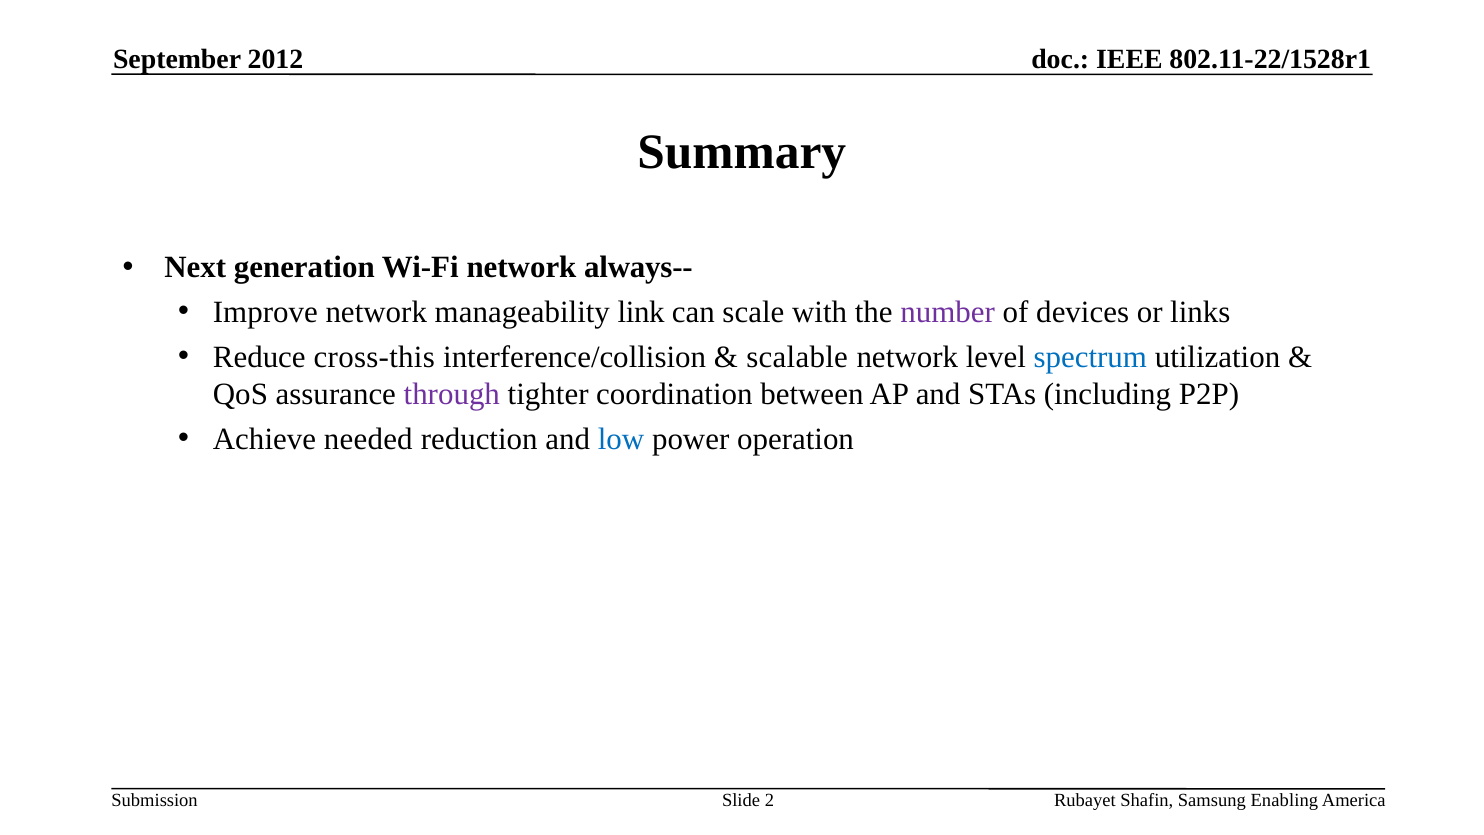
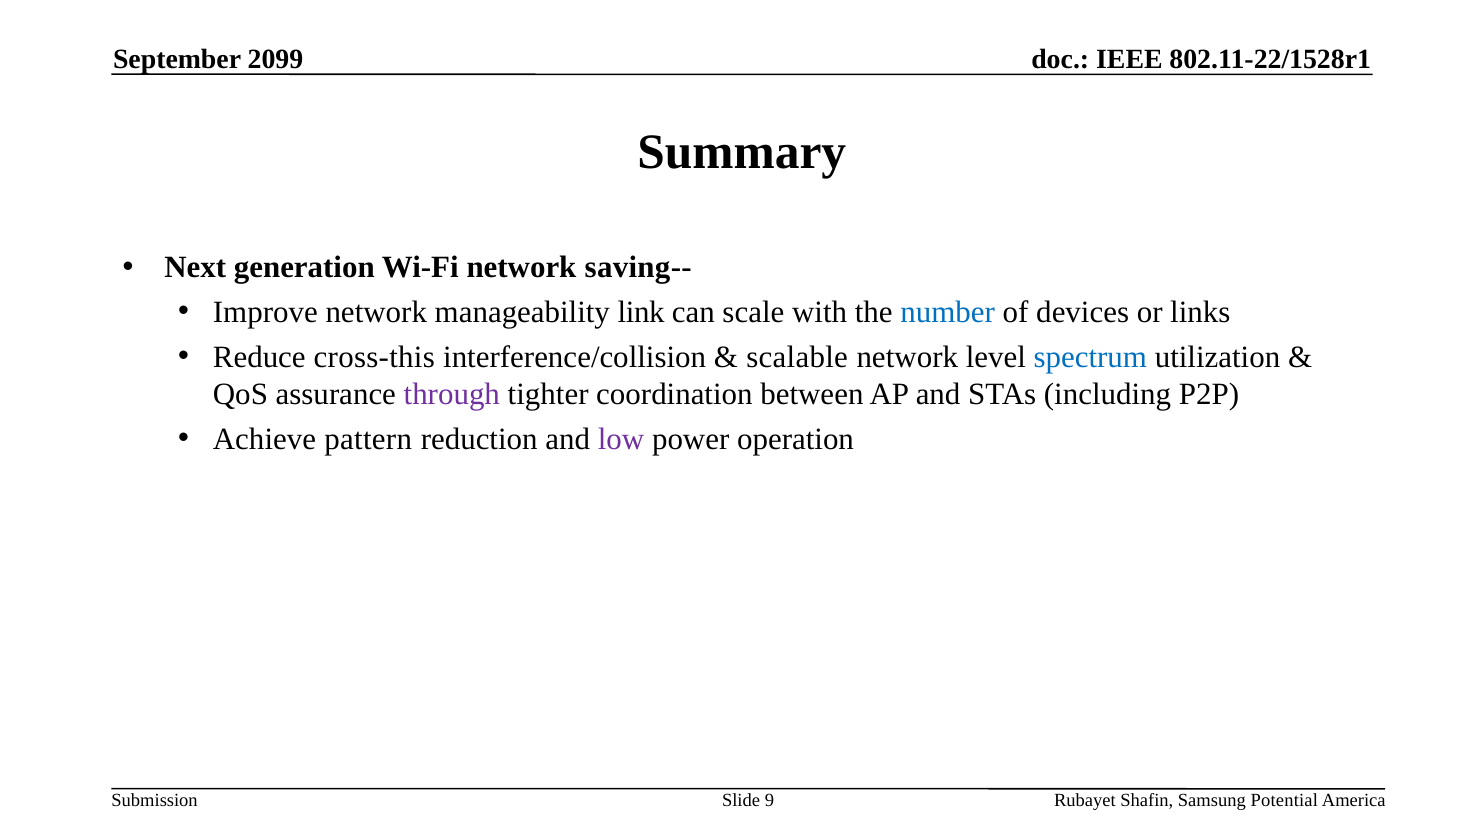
2012: 2012 -> 2099 (275, 59)
always--: always-- -> saving-- (638, 267)
number colour: purple -> blue (948, 312)
needed: needed -> pattern (368, 439)
low colour: blue -> purple (621, 439)
2: 2 -> 9 (769, 801)
Enabling: Enabling -> Potential (1284, 801)
